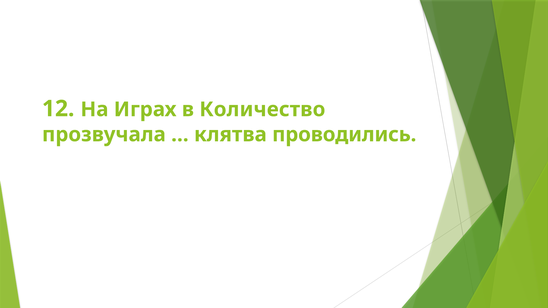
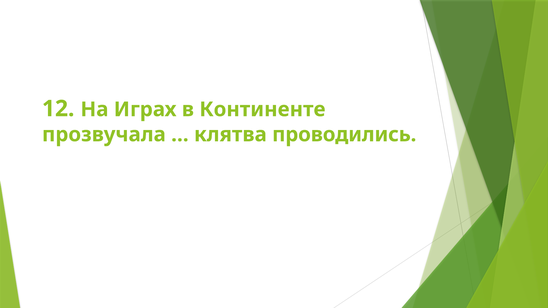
Количество: Количество -> Континенте (262, 109)
